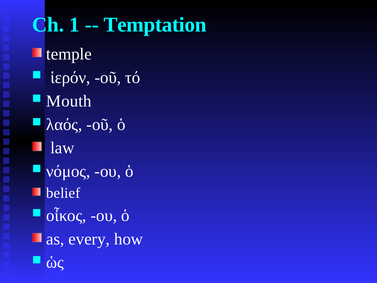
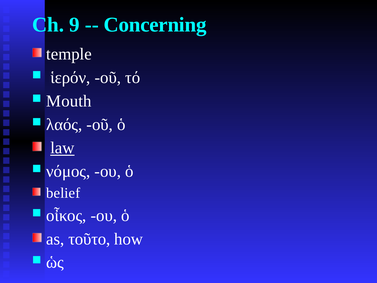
1: 1 -> 9 (74, 25)
Temptation: Temptation -> Concerning (155, 25)
law underline: none -> present (62, 148)
every: every -> τοῦτο (89, 239)
